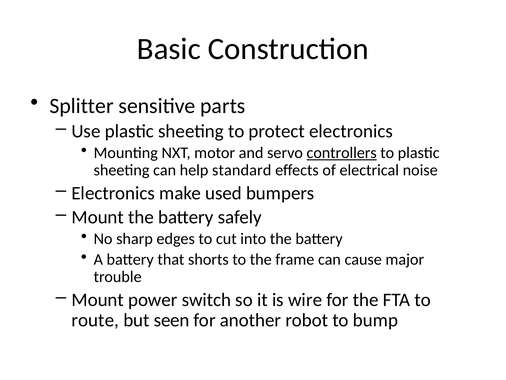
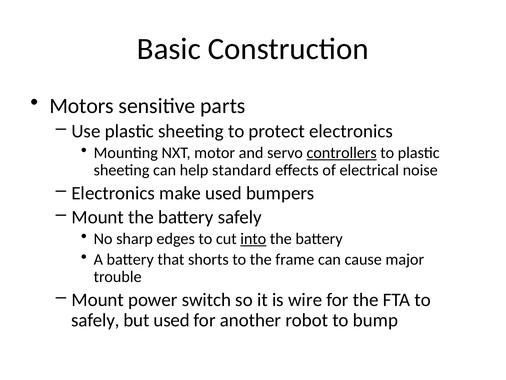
Splitter: Splitter -> Motors (82, 106)
into underline: none -> present (253, 239)
route: route -> safely (95, 320)
but seen: seen -> used (172, 320)
